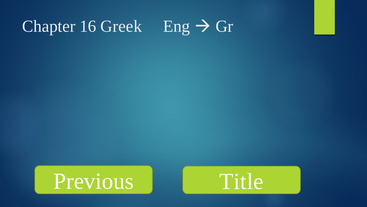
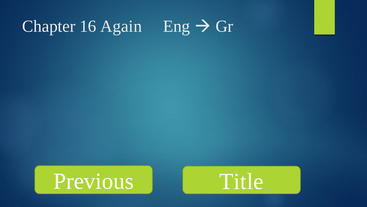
Greek: Greek -> Again (121, 26)
